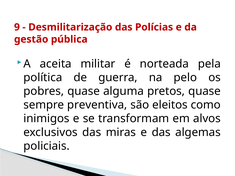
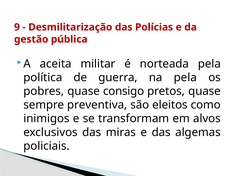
na pelo: pelo -> pela (185, 78)
alguma: alguma -> consigo (124, 91)
